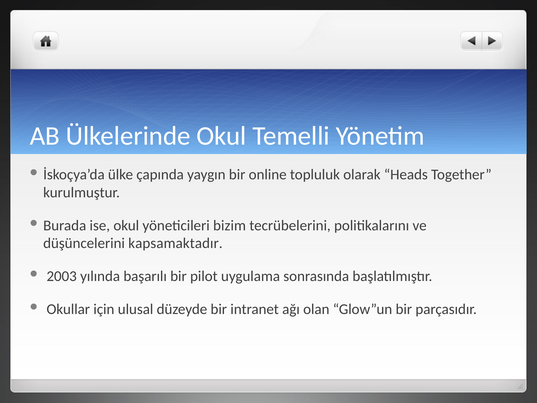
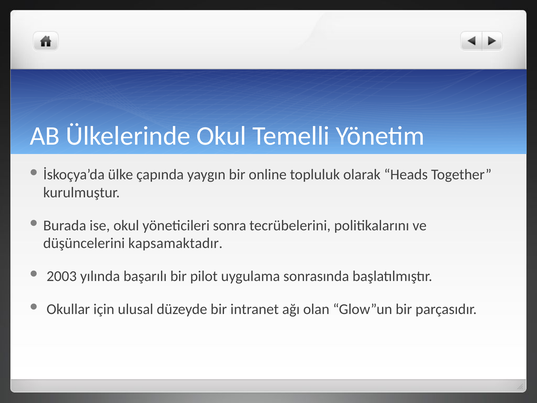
bizim: bizim -> sonra (230, 225)
